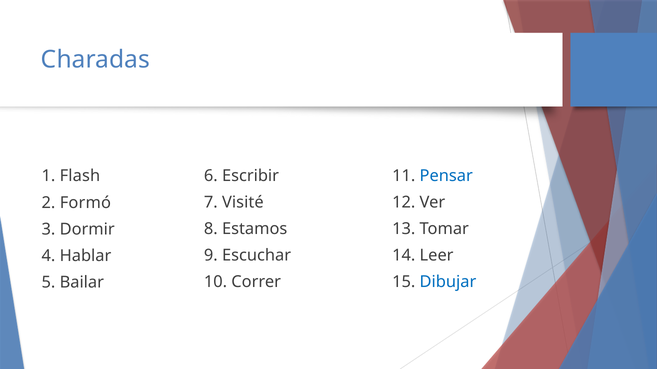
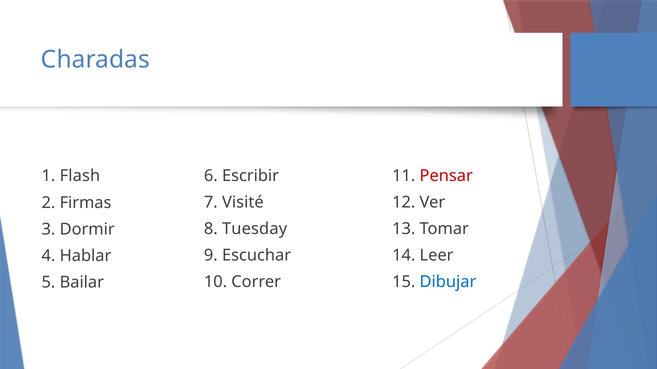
Pensar colour: blue -> red (446, 176)
Formó: Formó -> Firmas (86, 203)
Estamos: Estamos -> Tuesday (255, 229)
